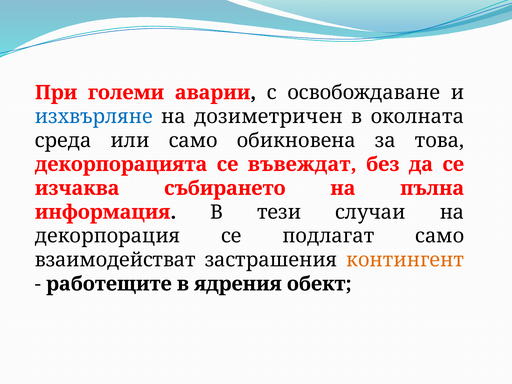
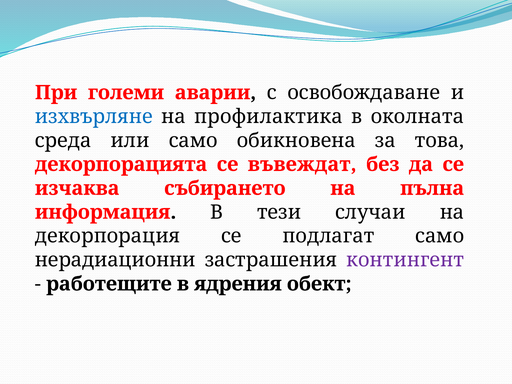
дозиметричен: дозиметричен -> профилактика (268, 117)
взаимодействат: взаимодействат -> нерадиационни (115, 260)
контингент colour: orange -> purple (405, 260)
